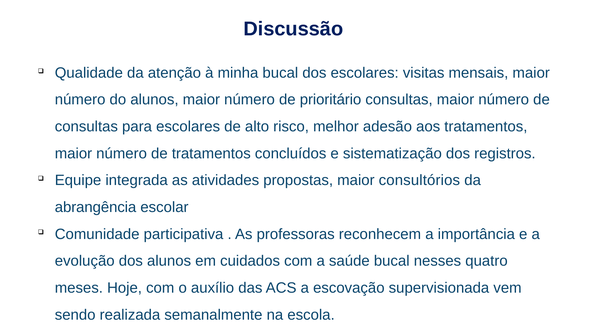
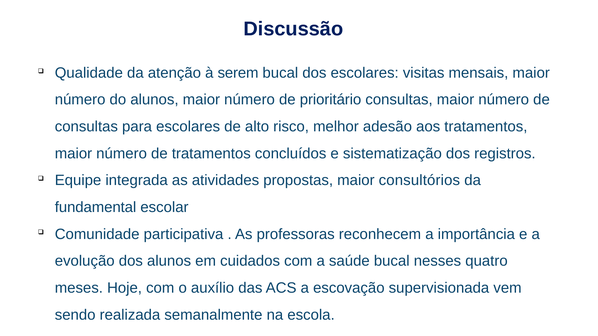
minha: minha -> serem (238, 73)
abrangência: abrangência -> fundamental (96, 207)
